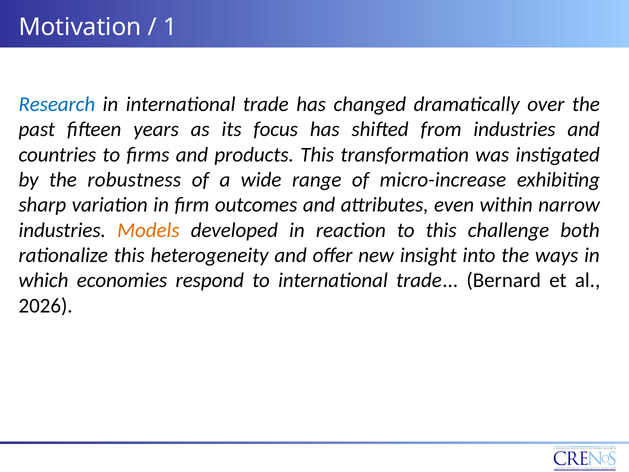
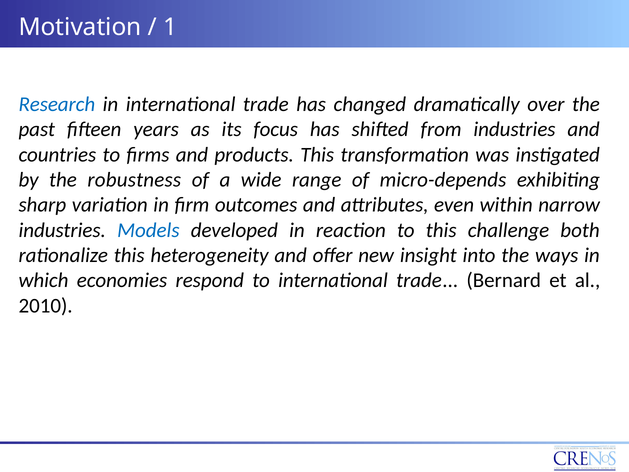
micro-increase: micro-increase -> micro-depends (443, 180)
Models colour: orange -> blue (148, 230)
2026: 2026 -> 2010 (46, 305)
